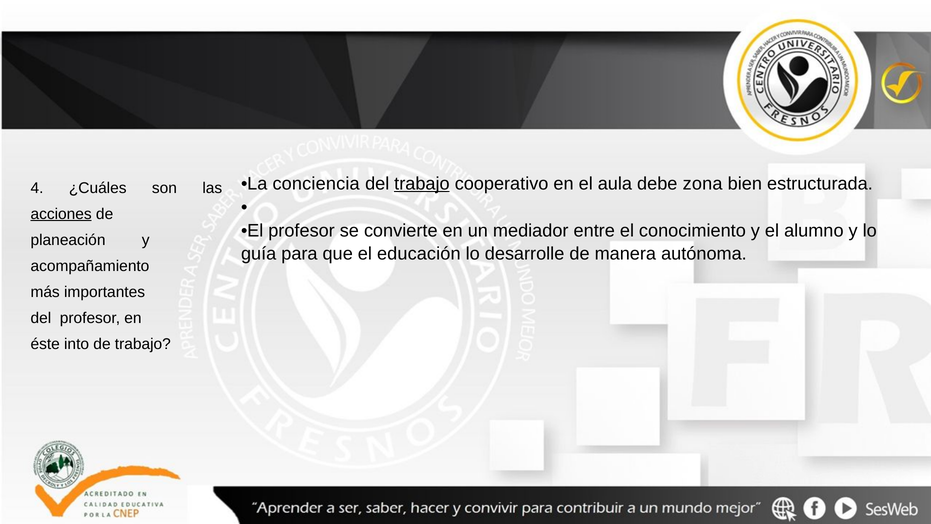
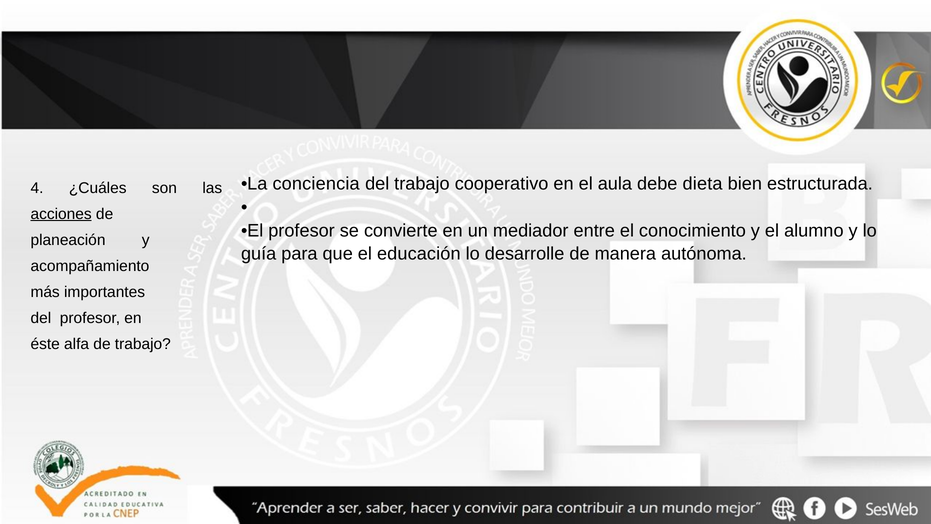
trabajo underline: present -> none (422, 184)
zona: zona -> dieta (703, 184)
into: into -> alfa (77, 344)
